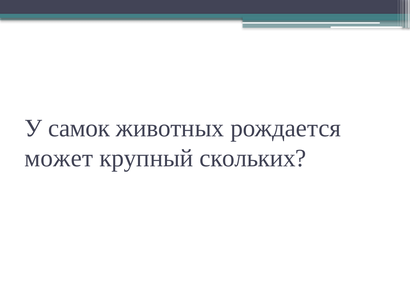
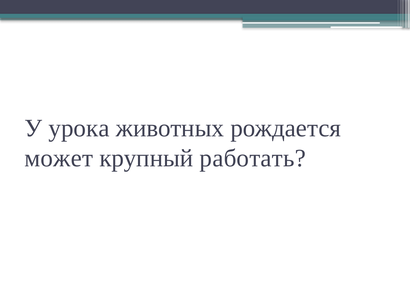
самок: самок -> урока (79, 128)
скольких: скольких -> работать (253, 158)
